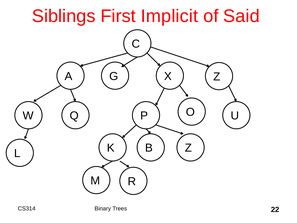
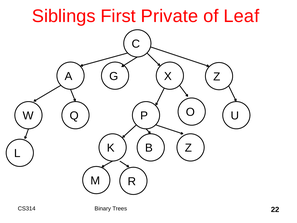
Implicit: Implicit -> Private (169, 16)
Said: Said -> Leaf (241, 16)
